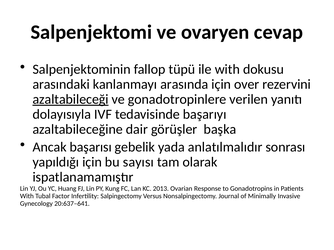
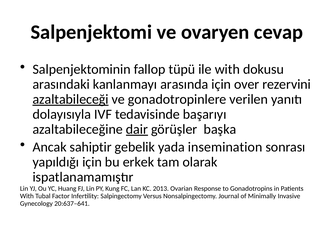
dair underline: none -> present (137, 130)
başarısı: başarısı -> sahiptir (91, 147)
anlatılmalıdır: anlatılmalıdır -> insemination (225, 147)
sayısı: sayısı -> erkek (138, 162)
